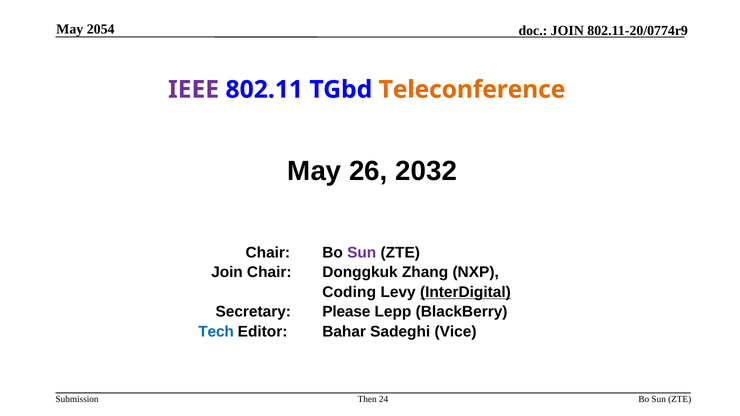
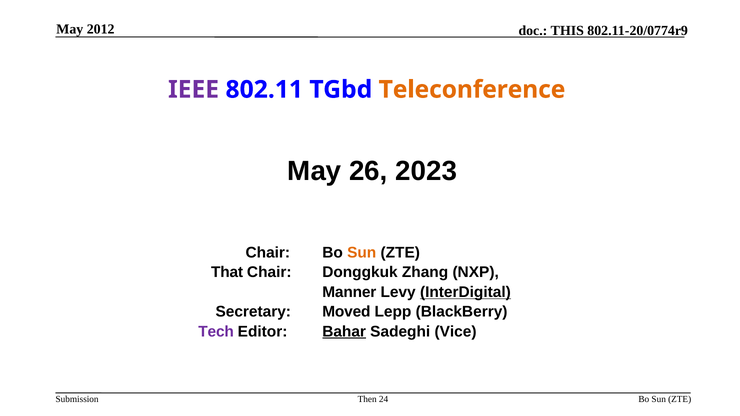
2054: 2054 -> 2012 (101, 29)
JOIN: JOIN -> THIS (567, 31)
2032: 2032 -> 2023 (426, 171)
Sun colour: purple -> orange (362, 253)
Join: Join -> That (227, 273)
Coding: Coding -> Manner (349, 292)
Please: Please -> Moved (346, 312)
Tech colour: blue -> purple (216, 332)
Bahar underline: none -> present (344, 332)
